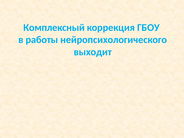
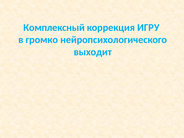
ГБОУ: ГБОУ -> ИГРУ (148, 27)
работы: работы -> громко (42, 40)
